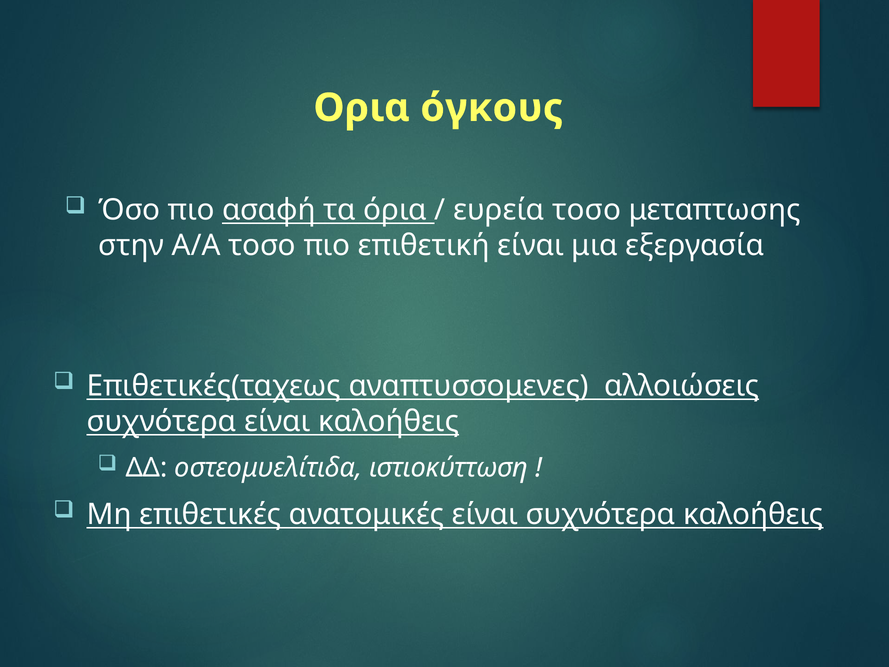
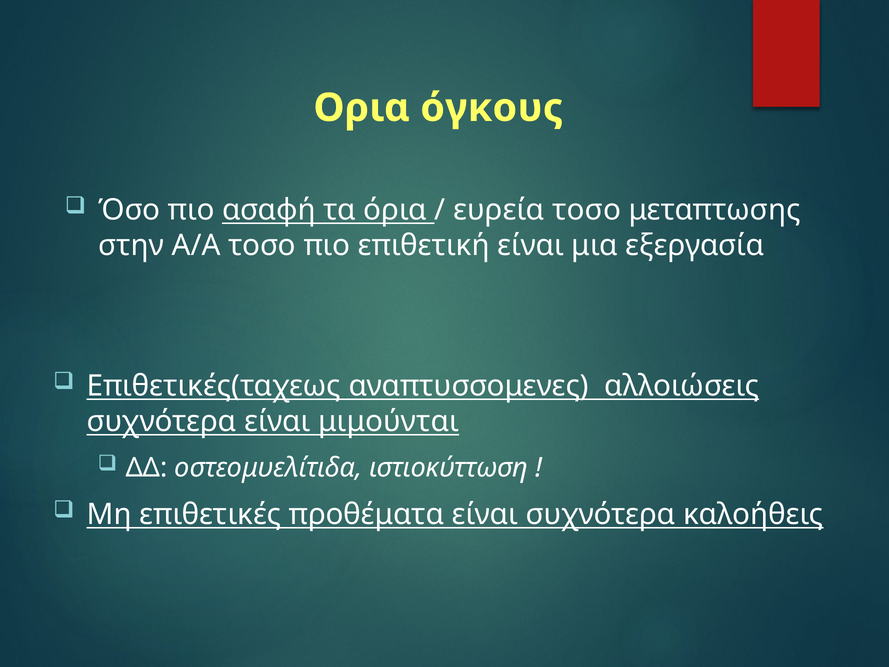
είναι καλοήθεις: καλοήθεις -> μιμούνται (389, 421)
ανατομικές: ανατομικές -> προθέματα (367, 514)
